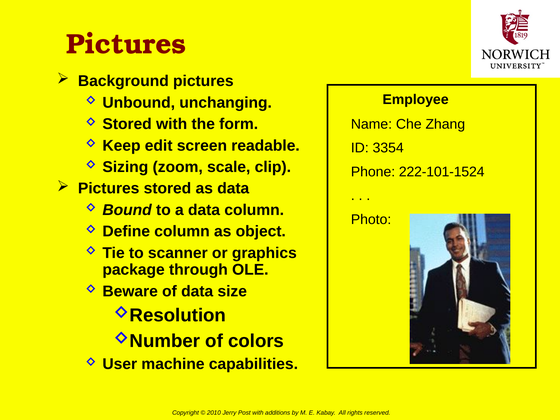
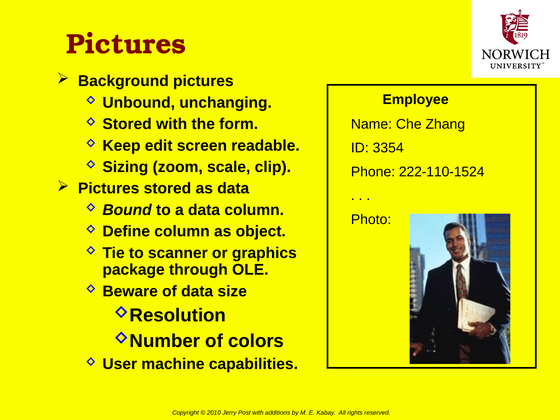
222-101-1524: 222-101-1524 -> 222-110-1524 (442, 172)
